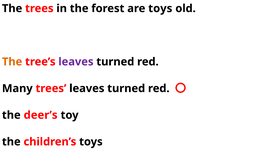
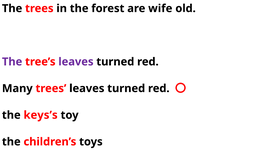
are toys: toys -> wife (160, 8)
The colour: orange -> purple (12, 62)
deer’s: deer’s -> keys’s (41, 115)
